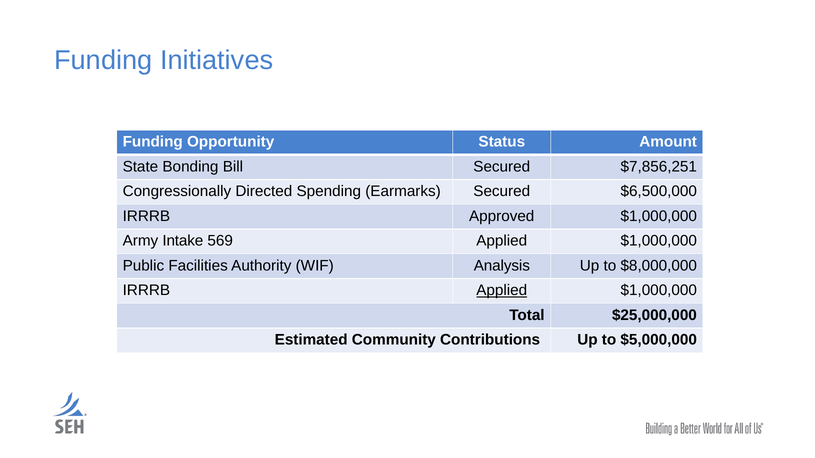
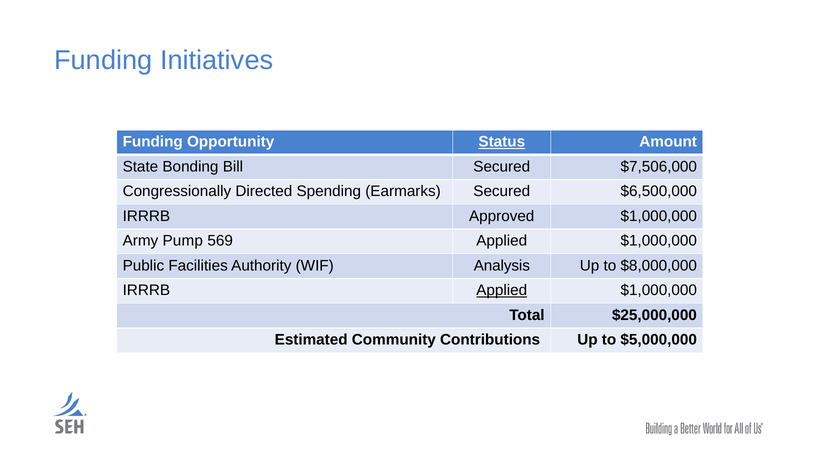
Status underline: none -> present (502, 142)
$7,856,251: $7,856,251 -> $7,506,000 (659, 167)
Intake: Intake -> Pump (183, 241)
